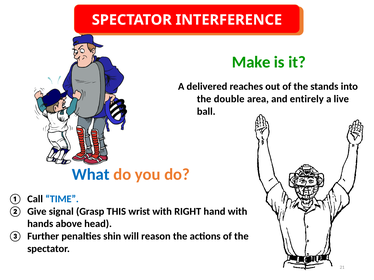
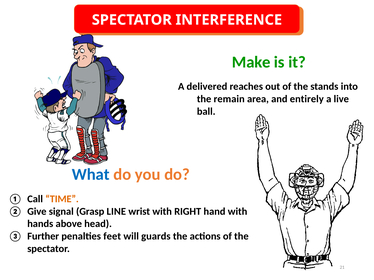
double: double -> remain (229, 99)
TIME colour: blue -> orange (62, 199)
THIS: THIS -> LINE (116, 212)
shin: shin -> feet (112, 237)
reason: reason -> guards (156, 237)
